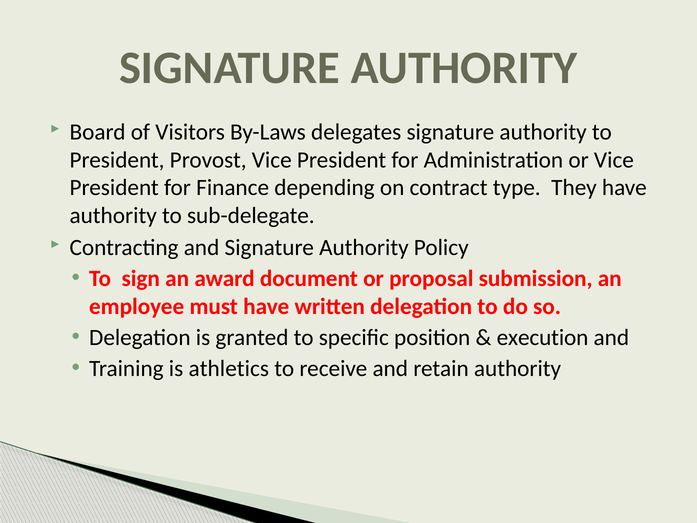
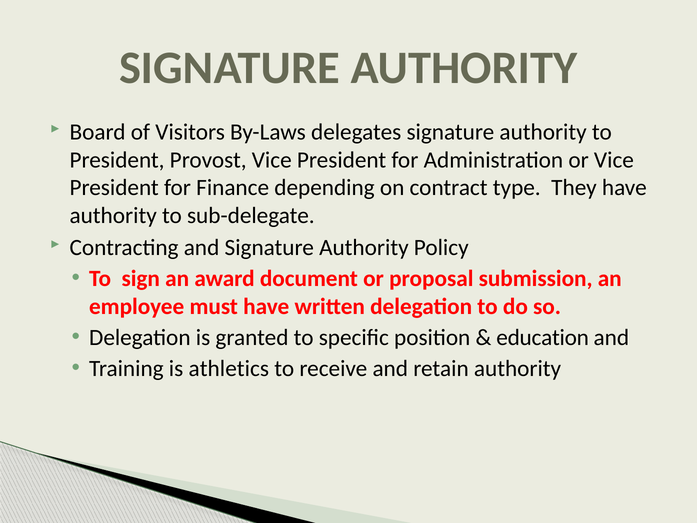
execution: execution -> education (543, 337)
